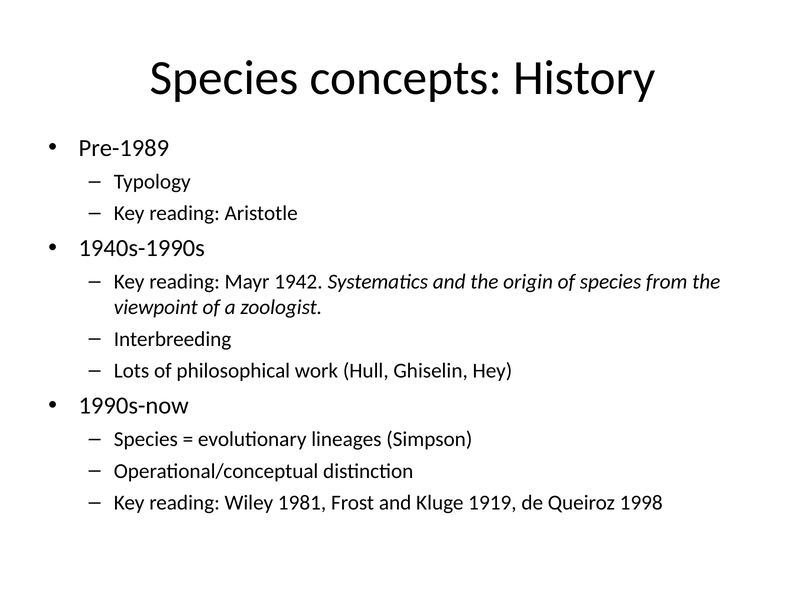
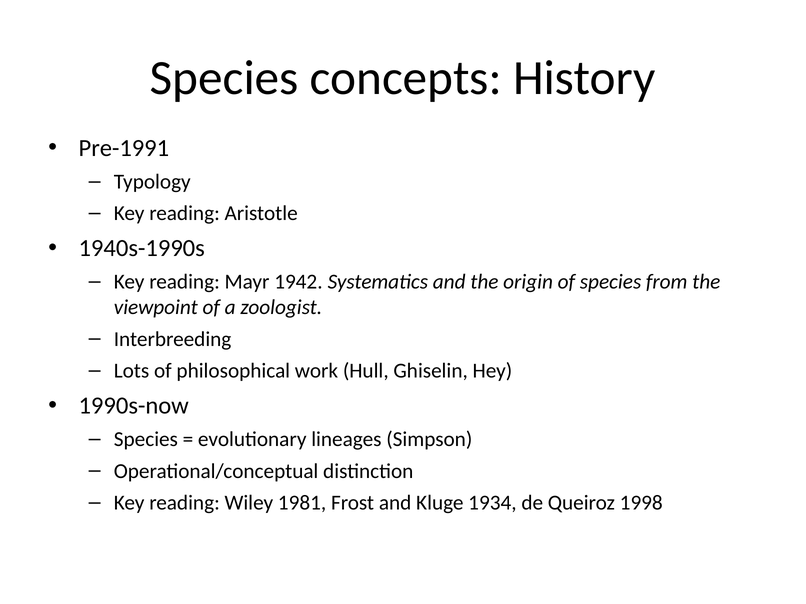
Pre-1989: Pre-1989 -> Pre-1991 (124, 148)
1919: 1919 -> 1934 (492, 503)
